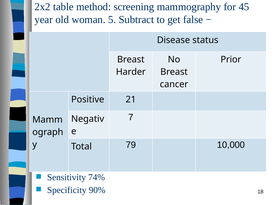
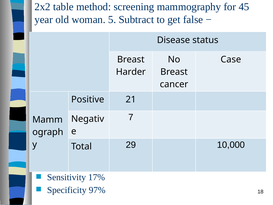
Prior: Prior -> Case (231, 59)
79: 79 -> 29 (131, 145)
74%: 74% -> 17% (97, 177)
90%: 90% -> 97% (97, 190)
